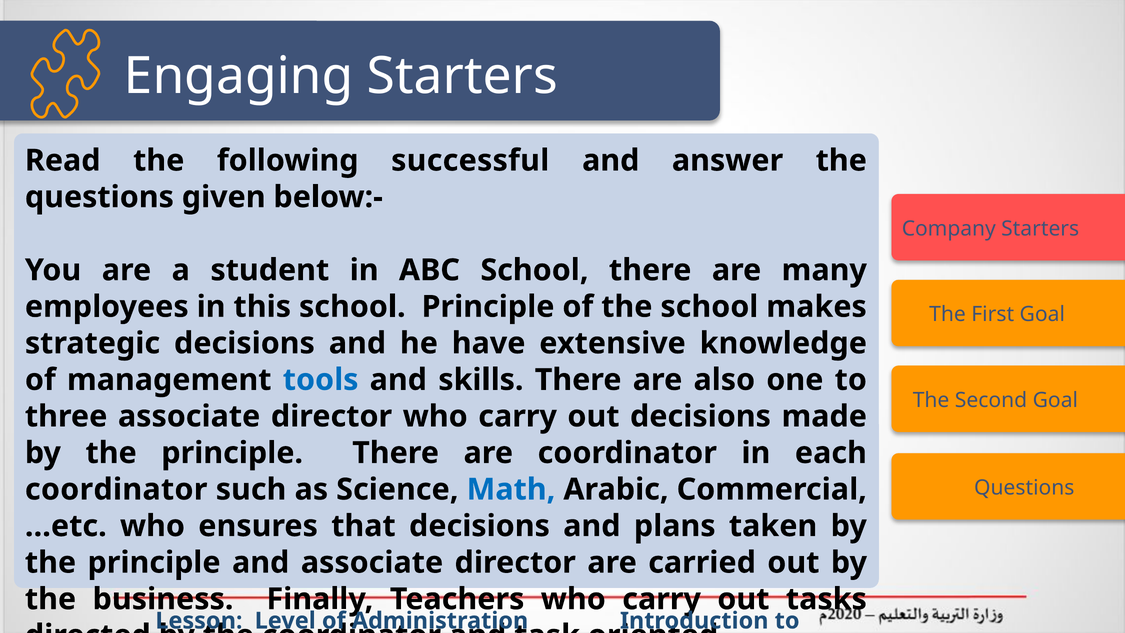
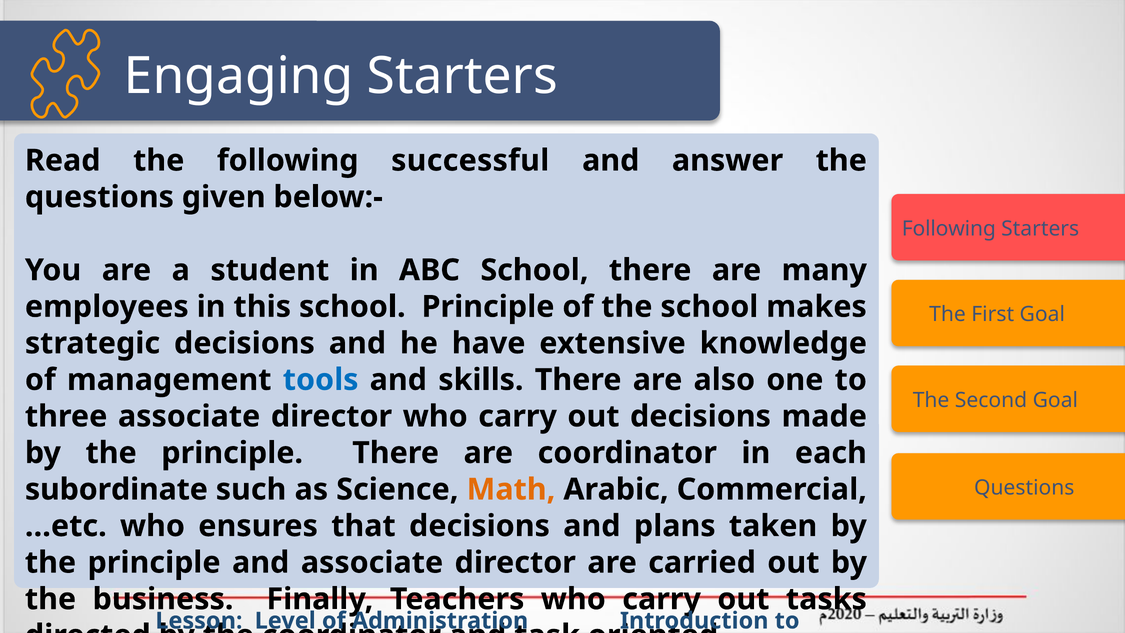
Company: Company -> Following (949, 229)
coordinator: coordinator -> subordinate (116, 489)
Math colour: blue -> orange (511, 489)
